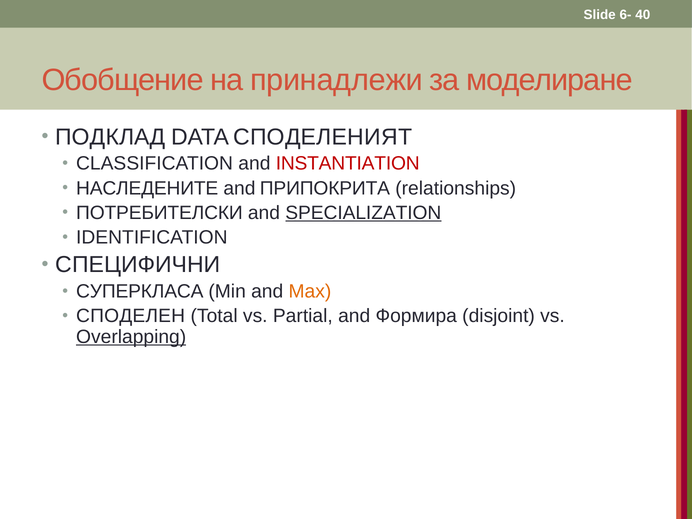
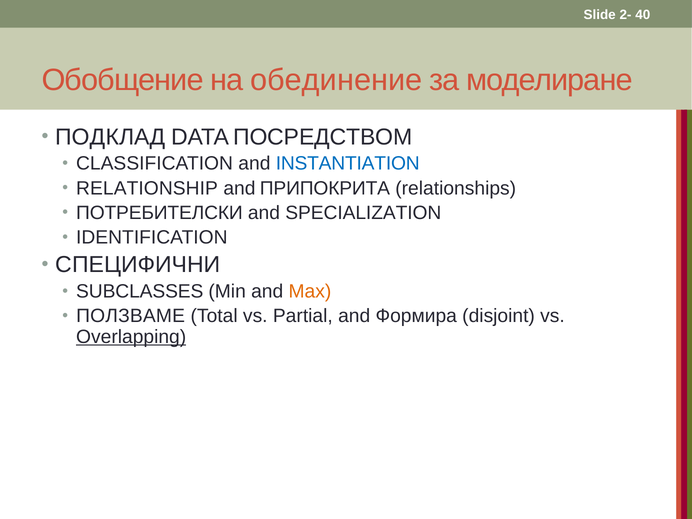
6-: 6- -> 2- (625, 15)
принадлежи: принадлежи -> обединение (336, 80)
СПОДЕЛЕНИЯТ: СПОДЕЛЕНИЯТ -> ПОСРЕДСТВОМ (323, 137)
INSTANTIATION colour: red -> blue (348, 164)
НАСЛЕДЕНИТЕ: НАСЛЕДЕНИТЕ -> RELATIONSHIP (147, 188)
SPECIALIZATION underline: present -> none (363, 213)
СУПЕРКЛАСА: СУПЕРКЛАСА -> SUBCLASSES (140, 291)
СПОДЕЛЕН: СПОДЕЛЕН -> ПОЛЗВАМЕ (131, 316)
